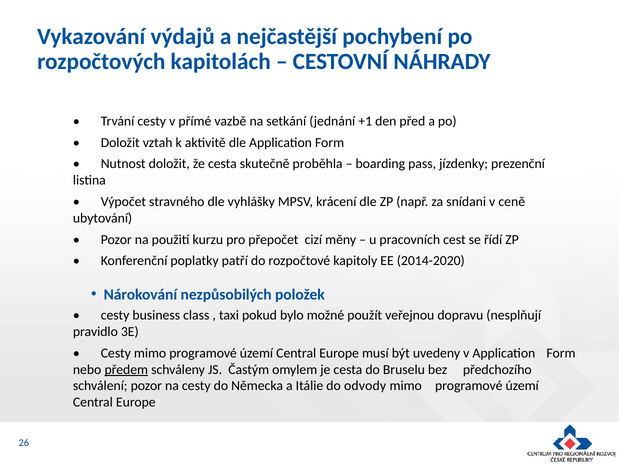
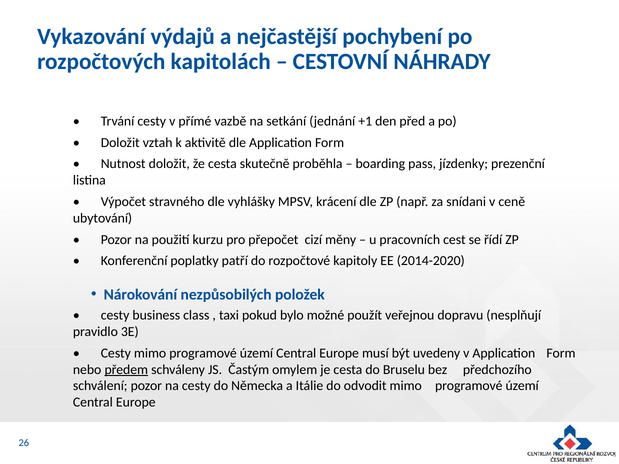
odvody: odvody -> odvodit (365, 386)
